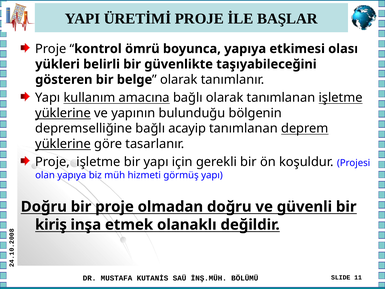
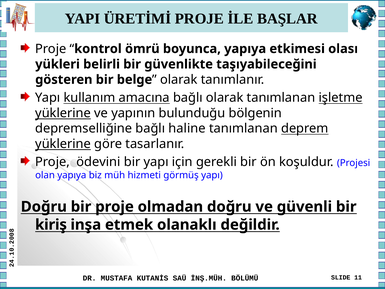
acayip: acayip -> haline (187, 128)
Proje işletme: işletme -> ödevini (98, 162)
